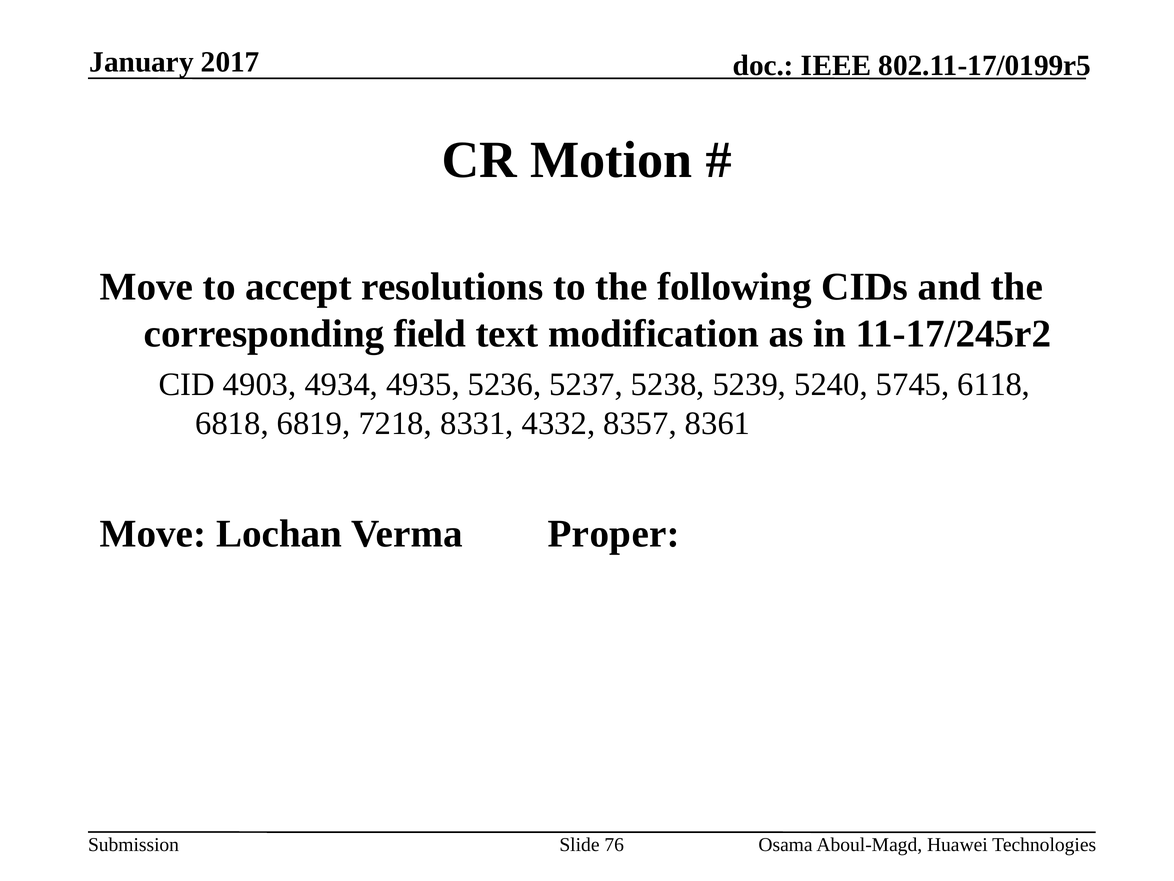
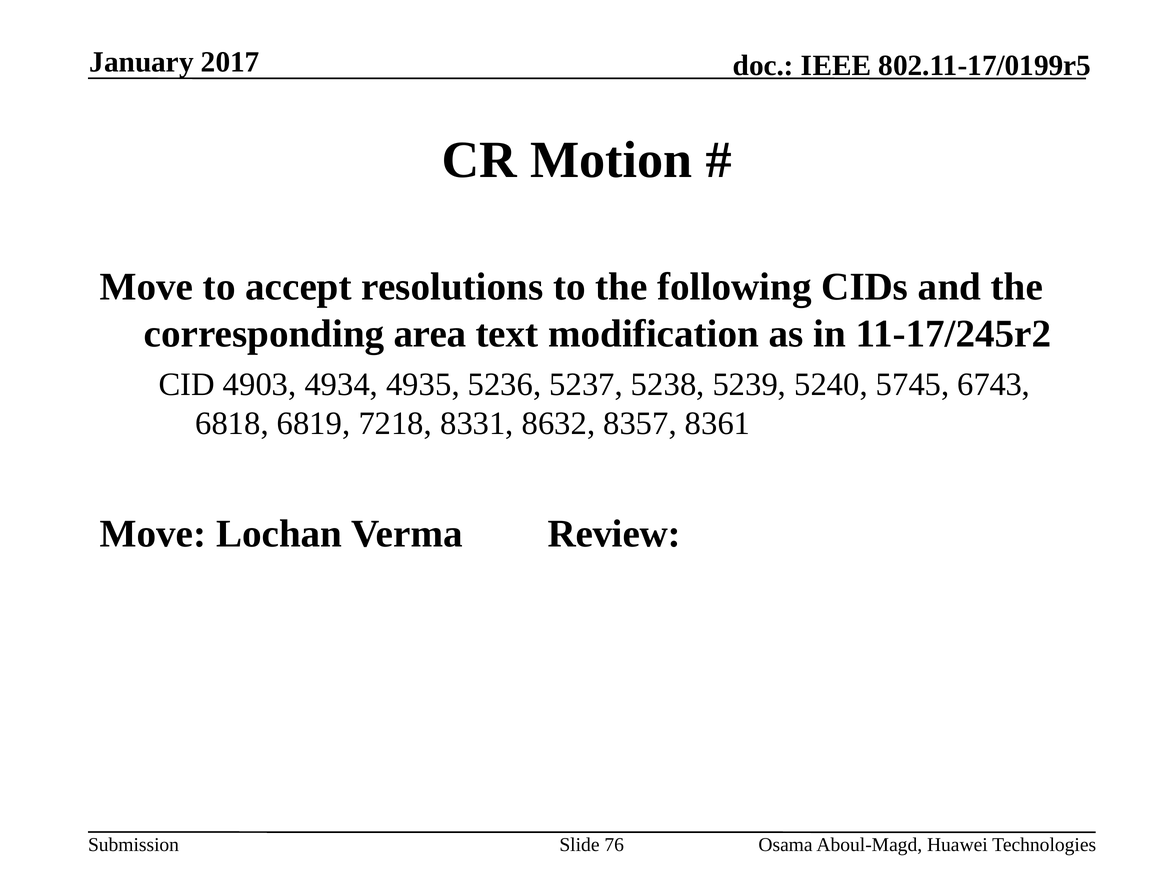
field: field -> area (430, 333)
6118: 6118 -> 6743 (994, 384)
4332: 4332 -> 8632 (559, 423)
Proper: Proper -> Review (614, 533)
